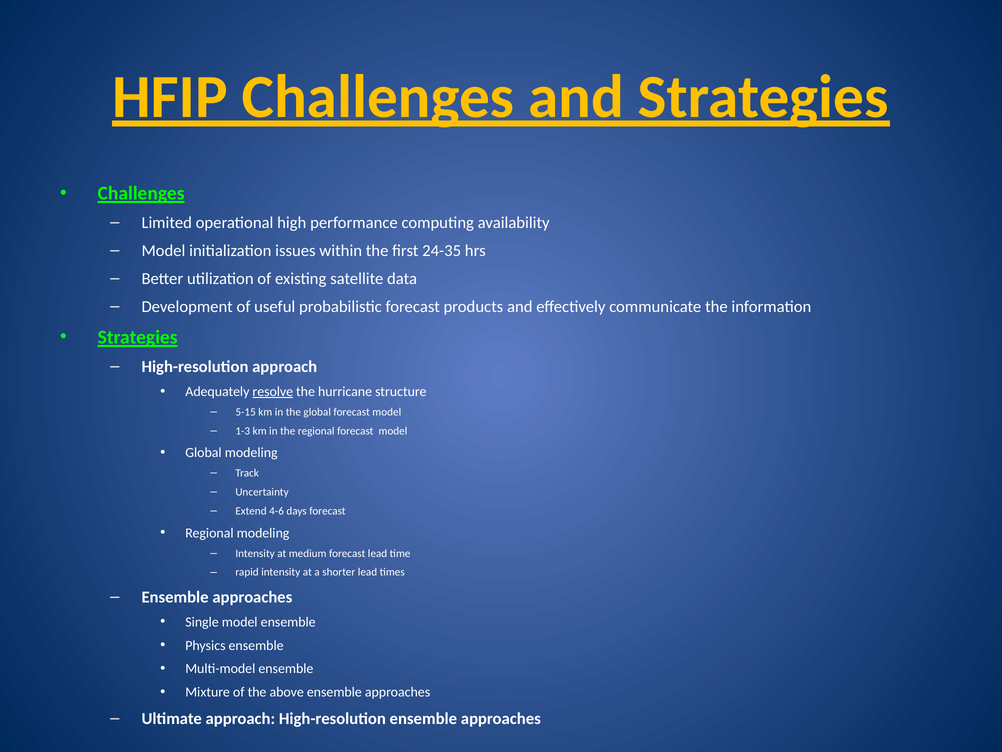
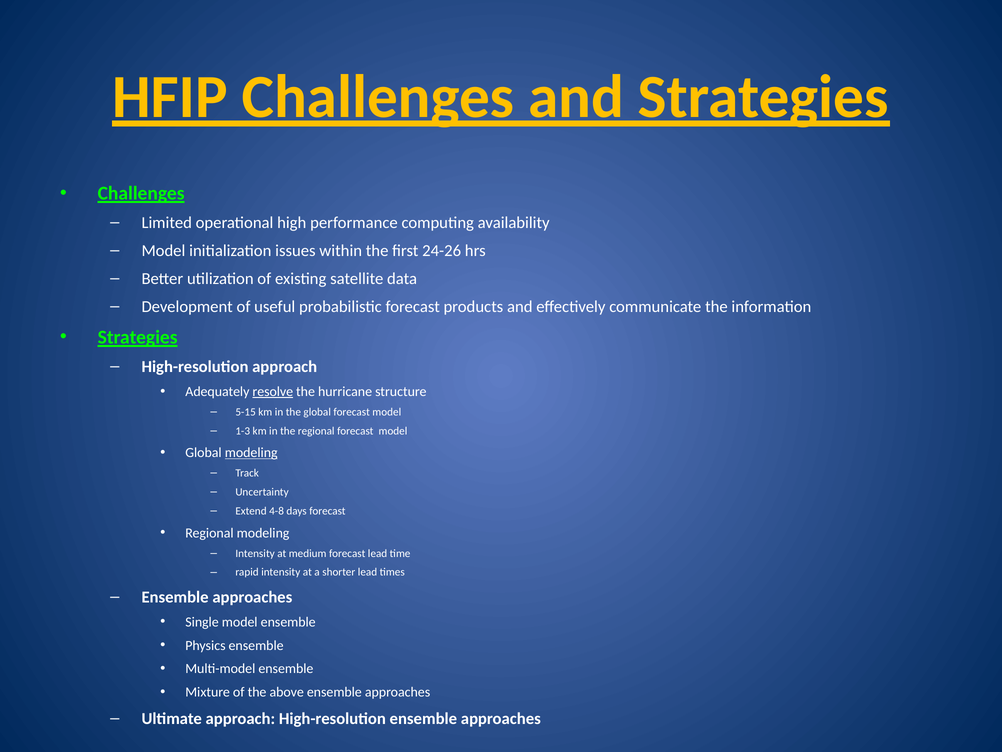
24-35: 24-35 -> 24-26 (442, 251)
modeling underline: none -> present (251, 452)
4-6: 4-6 -> 4-8 (277, 511)
